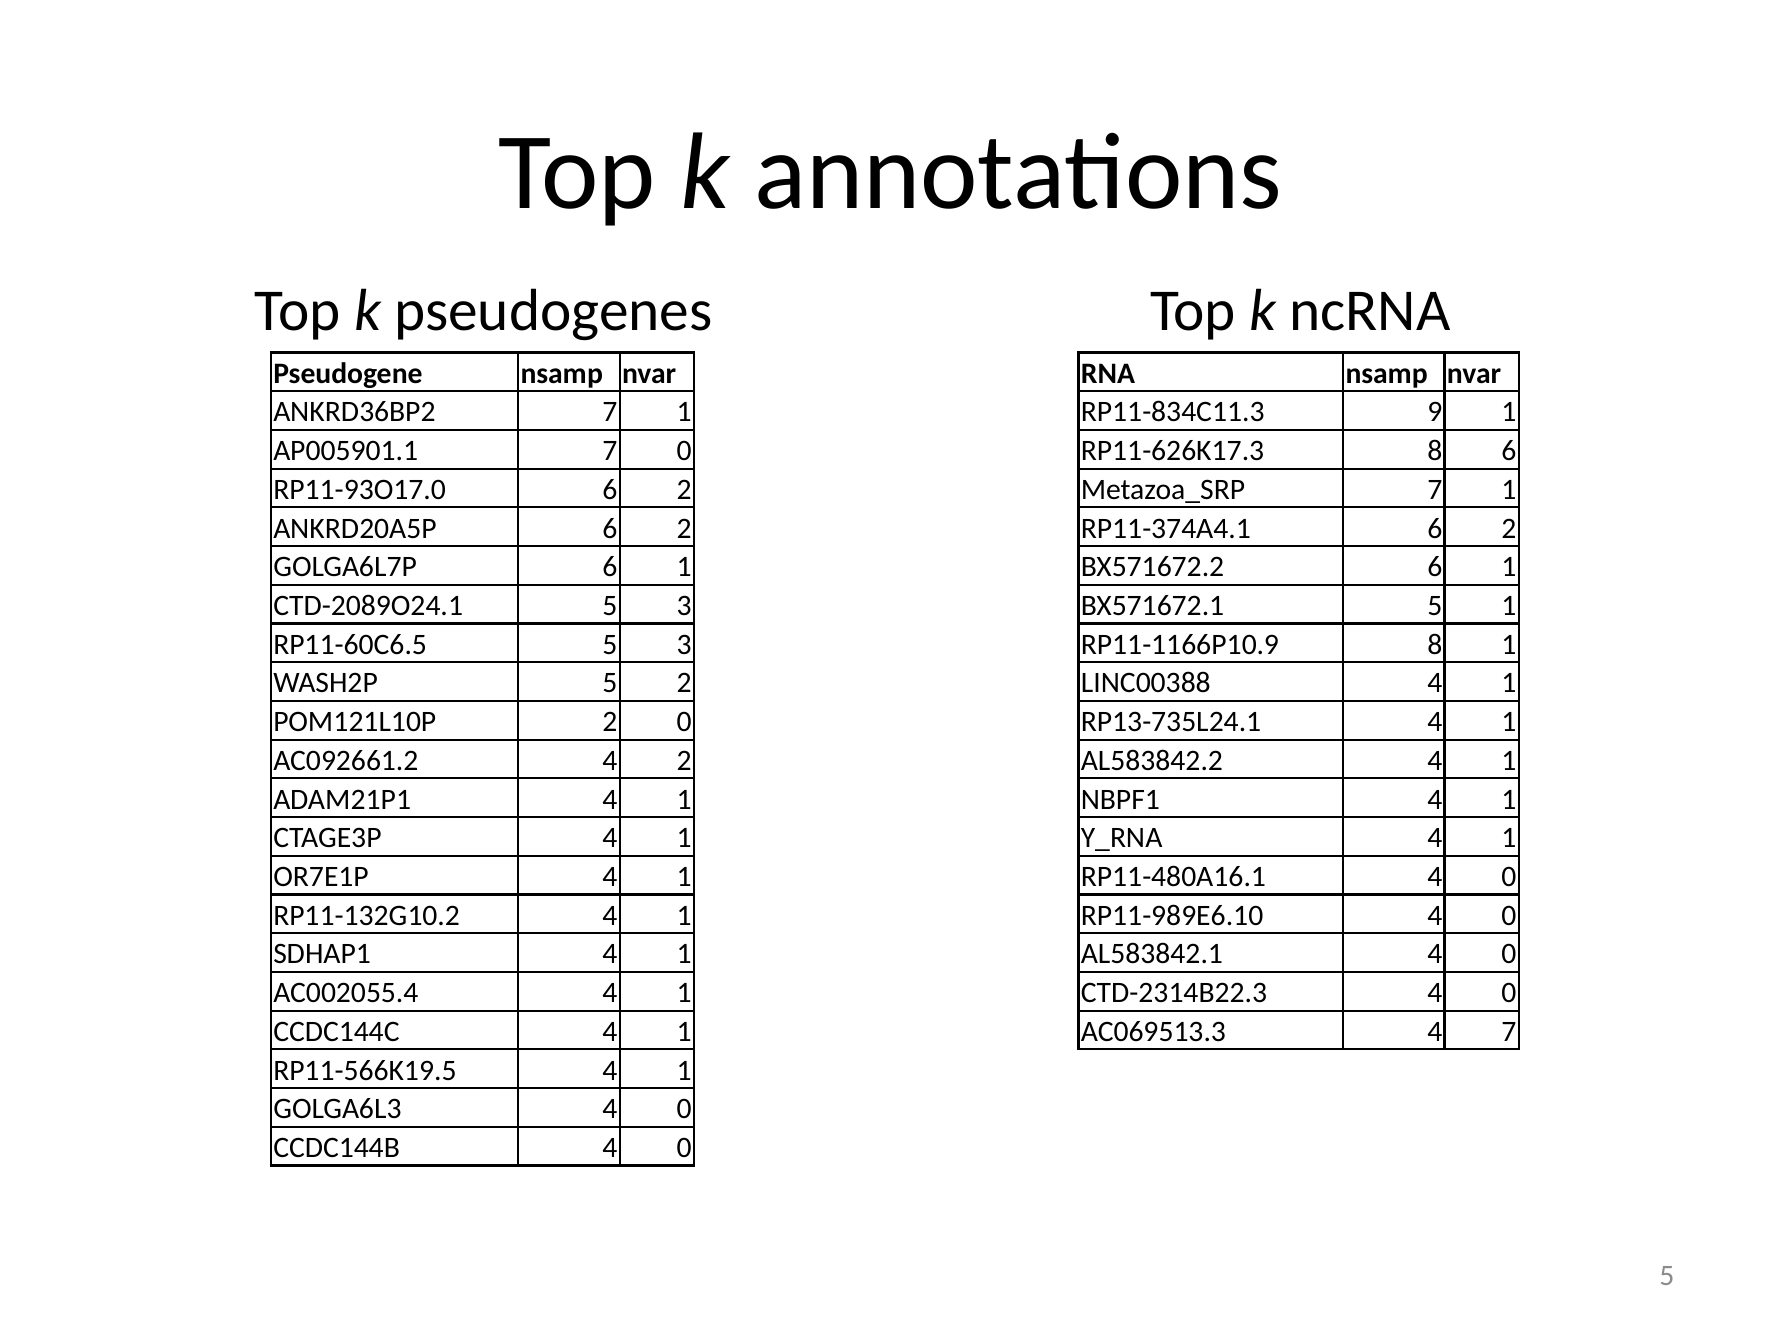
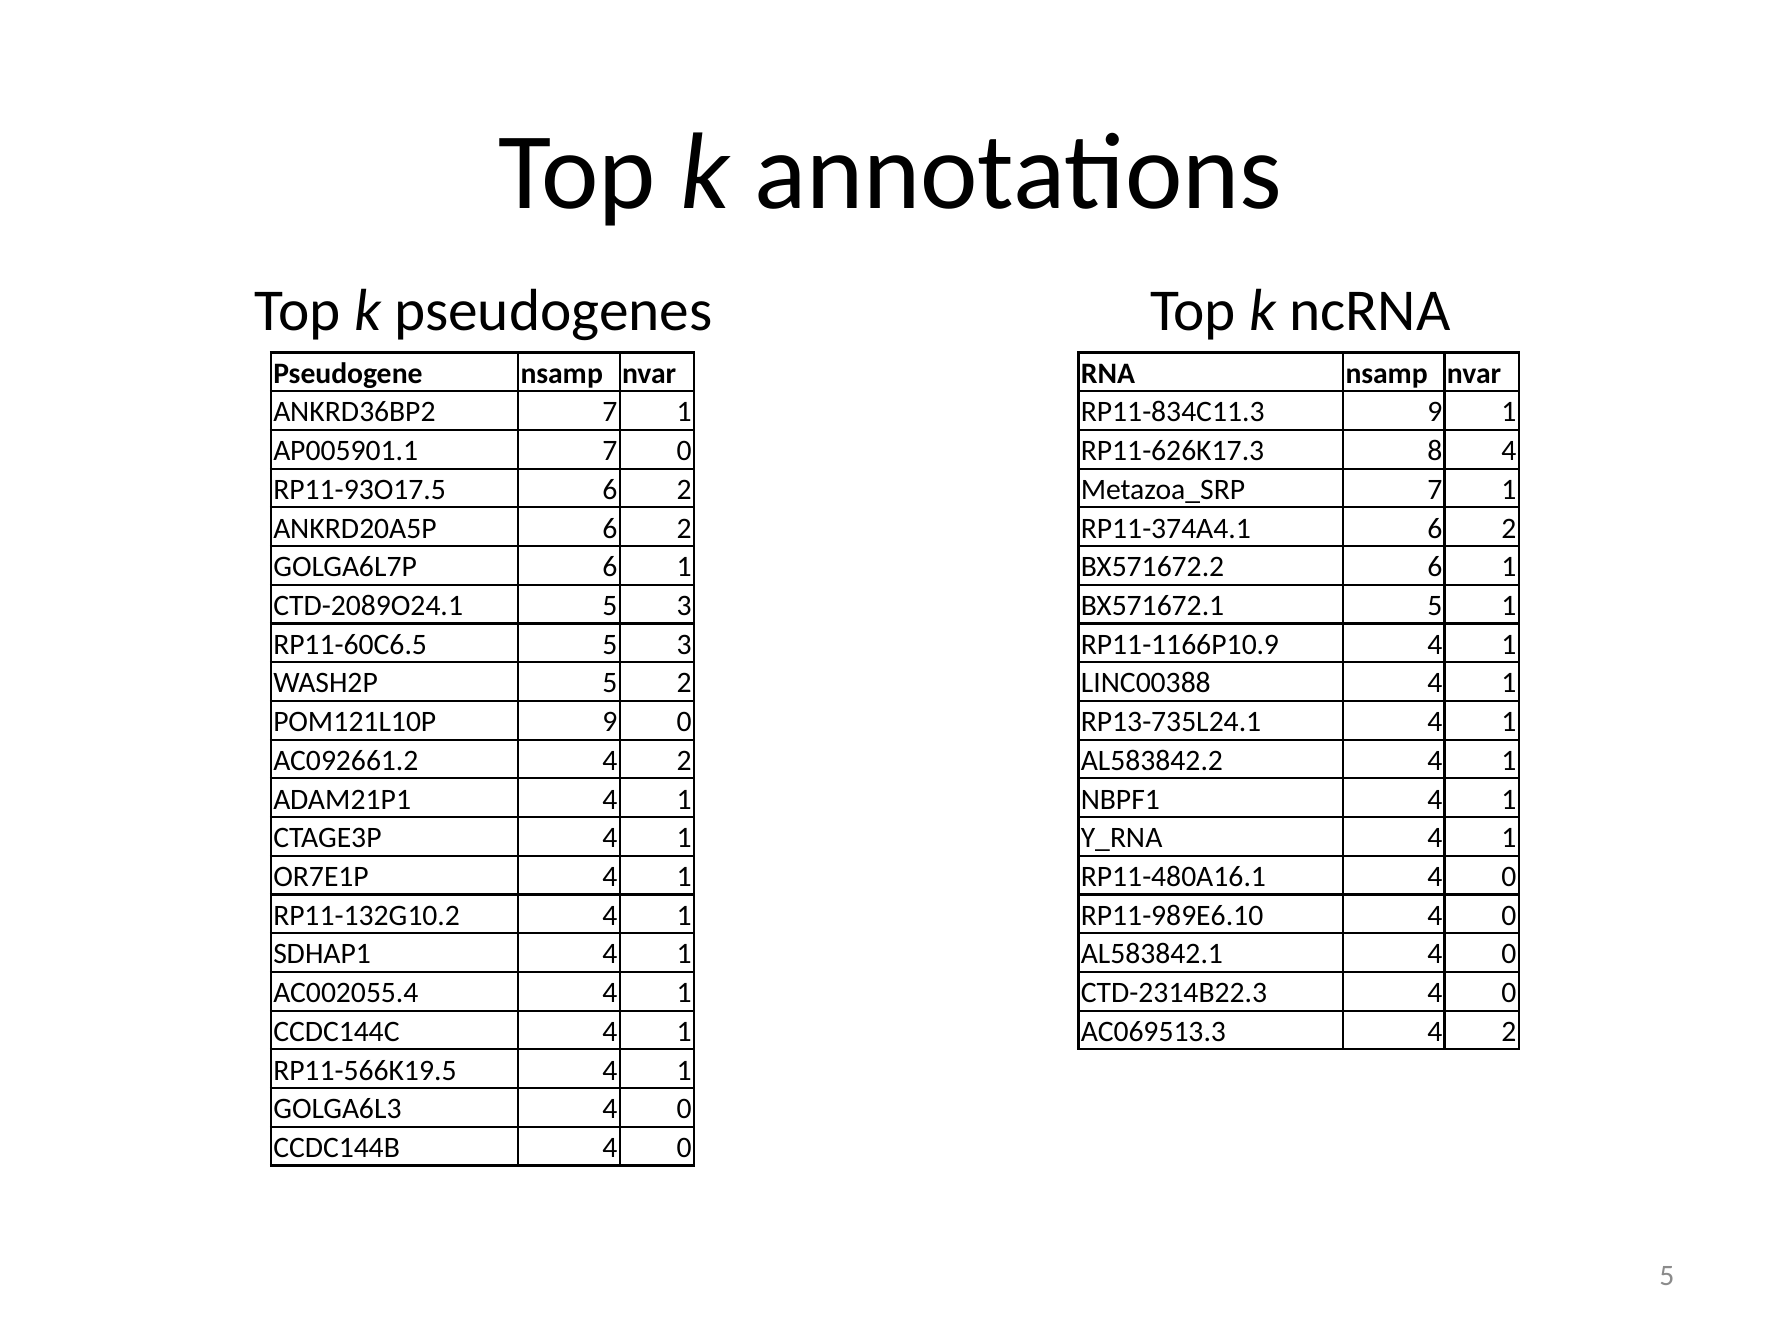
8 6: 6 -> 4 (1509, 451)
RP11-93O17.0: RP11-93O17.0 -> RP11-93O17.5 (360, 490)
RP11-1166P10.9 8: 8 -> 4 (1435, 644)
POM121L10P 2: 2 -> 9 (610, 722)
AC069513.3 4 7: 7 -> 2 (1509, 1031)
